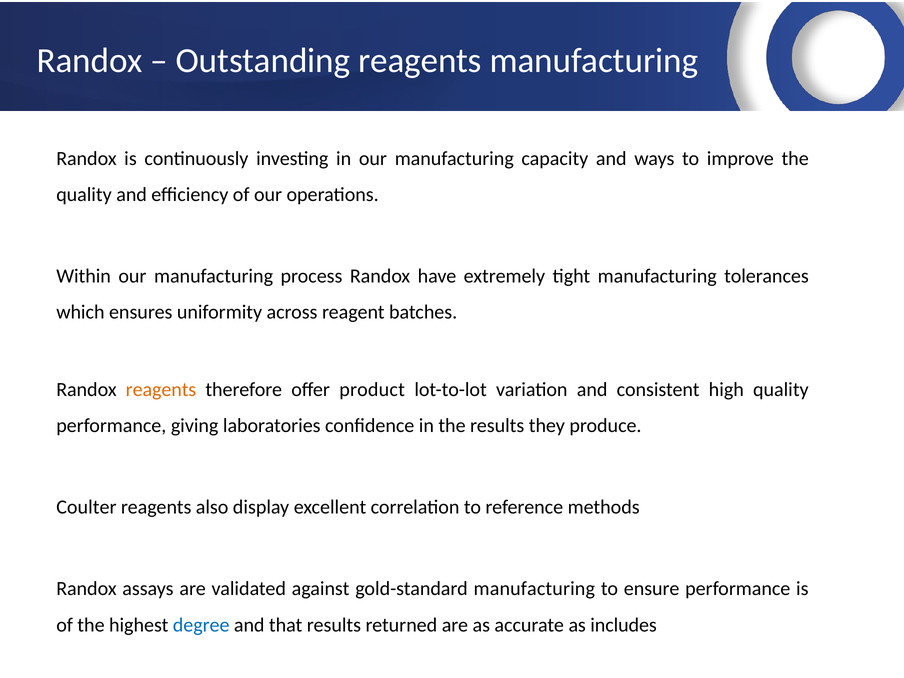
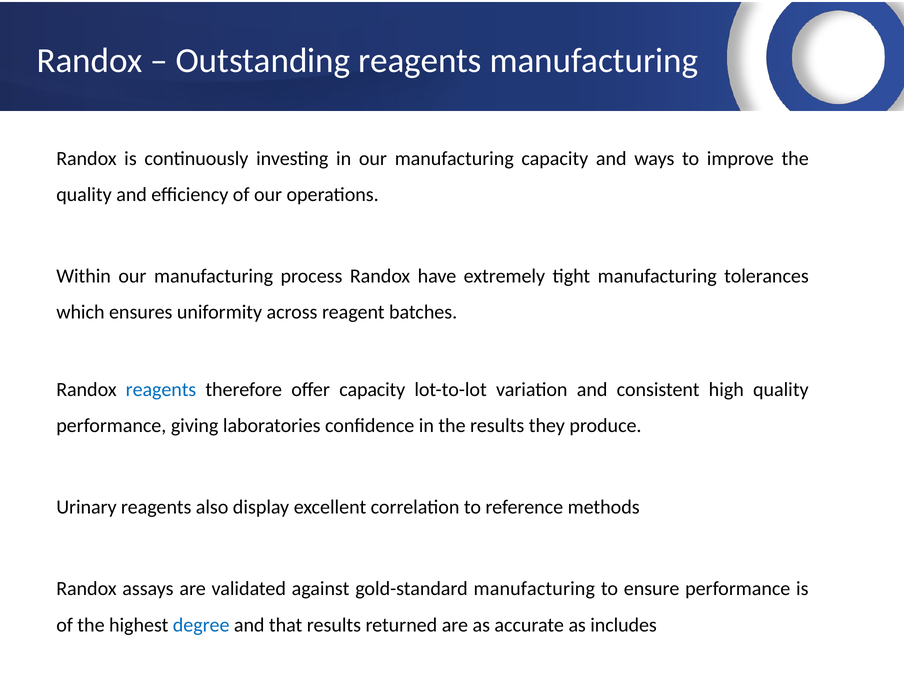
reagents colour: orange -> blue (161, 389)
offer product: product -> capacity (372, 389)
Coulter: Coulter -> Urinary (86, 507)
